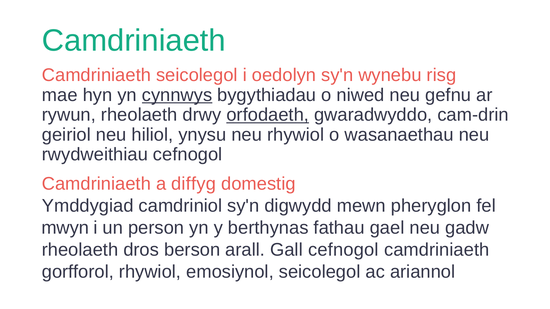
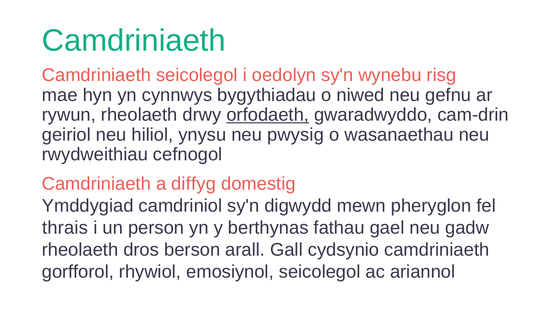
cynnwys underline: present -> none (177, 95)
neu rhywiol: rhywiol -> pwysig (296, 135)
mwyn: mwyn -> thrais (65, 228)
Gall cefnogol: cefnogol -> cydsynio (344, 250)
